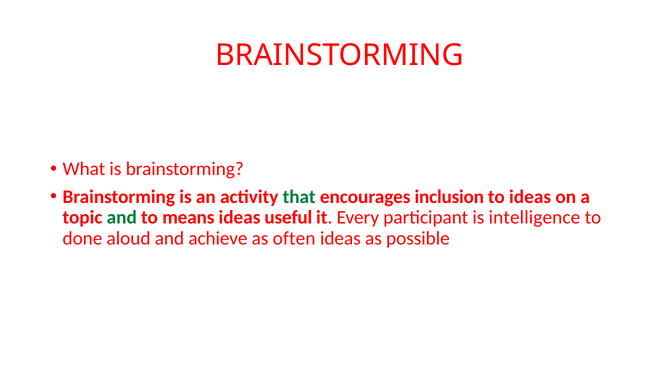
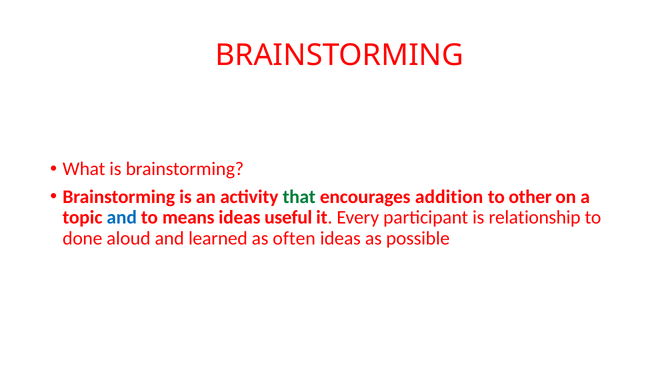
inclusion: inclusion -> addition (449, 197)
to ideas: ideas -> other (530, 197)
and colour: green -> blue (122, 217)
intelligence: intelligence -> relationship (535, 217)
achieve: achieve -> learned (218, 238)
